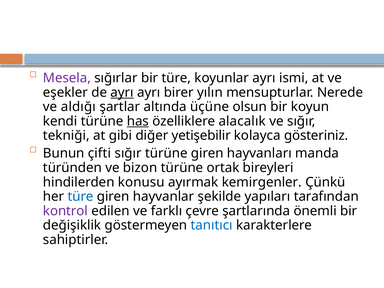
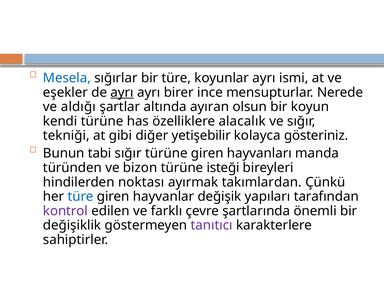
Mesela colour: purple -> blue (67, 78)
yılın: yılın -> ince (210, 92)
üçüne: üçüne -> ayıran (210, 107)
has underline: present -> none (138, 121)
çifti: çifti -> tabi (100, 153)
ortak: ortak -> isteği (223, 168)
konusu: konusu -> noktası (141, 182)
kemirgenler: kemirgenler -> takımlardan (262, 182)
şekilde: şekilde -> değişik (219, 197)
tanıtıcı colour: blue -> purple (212, 225)
